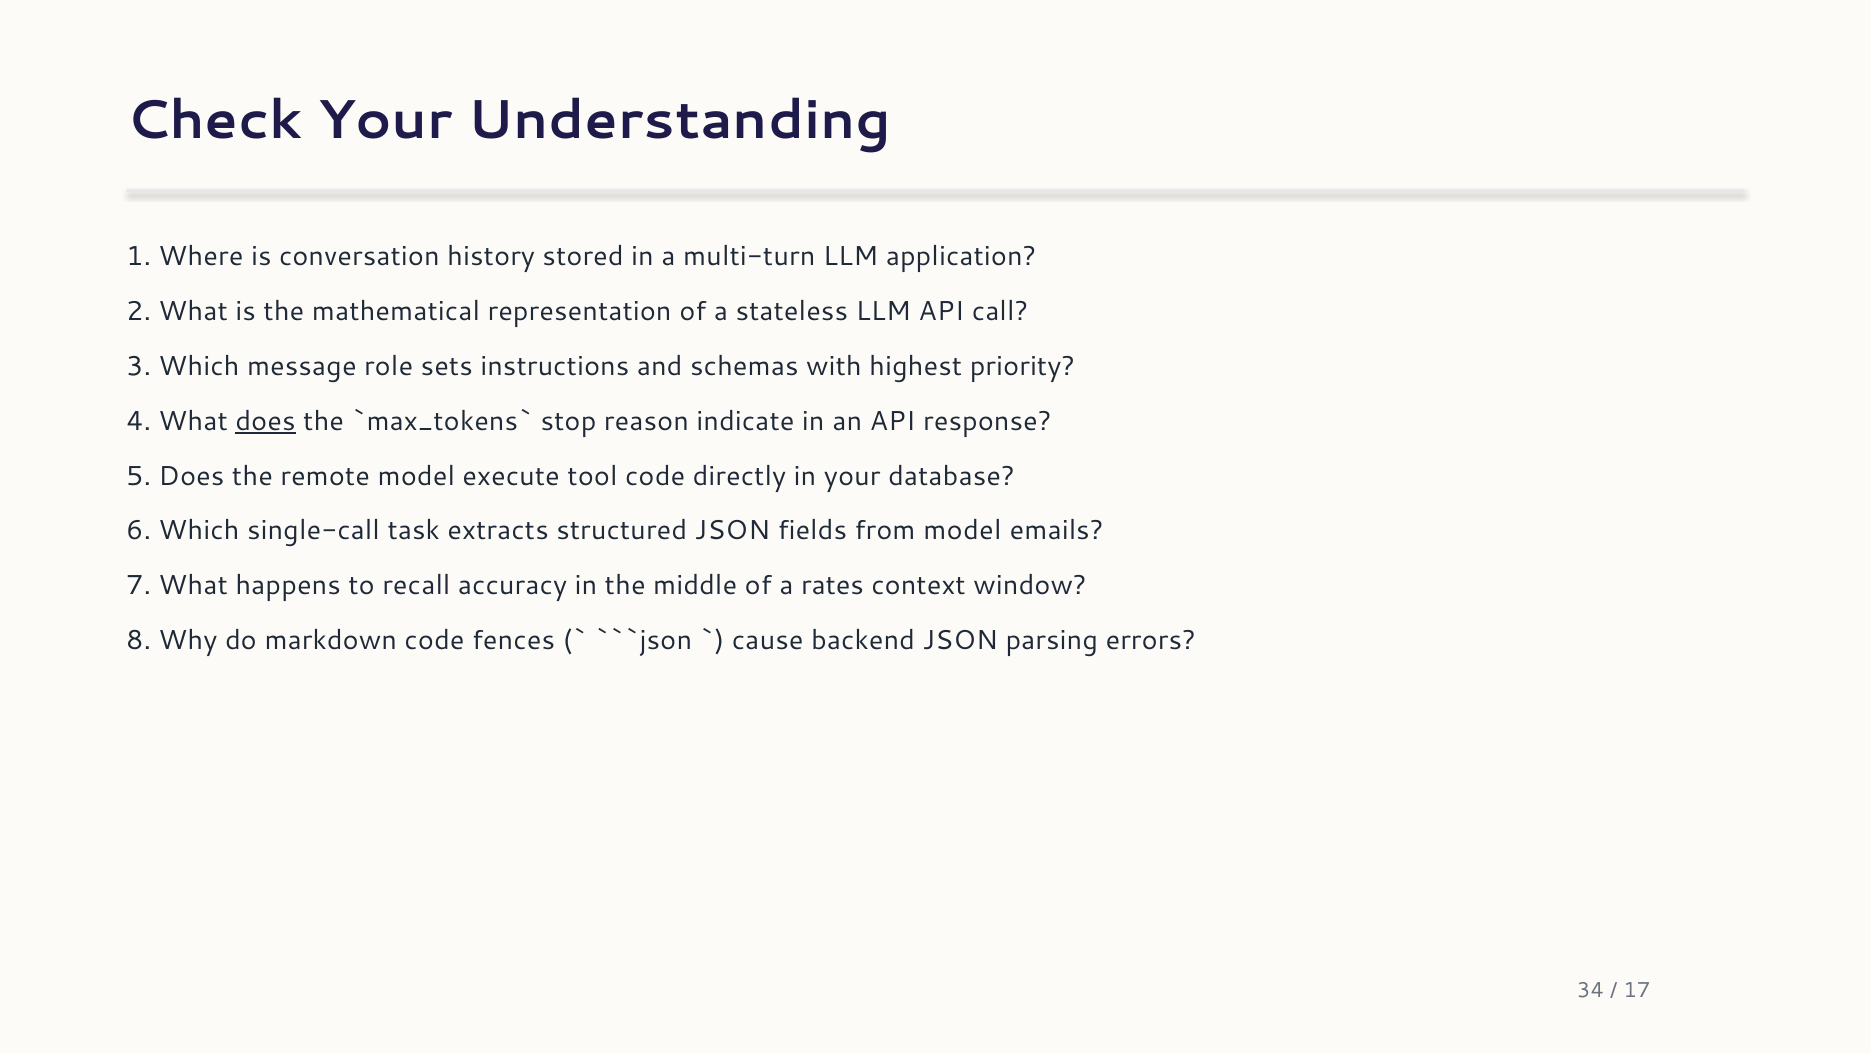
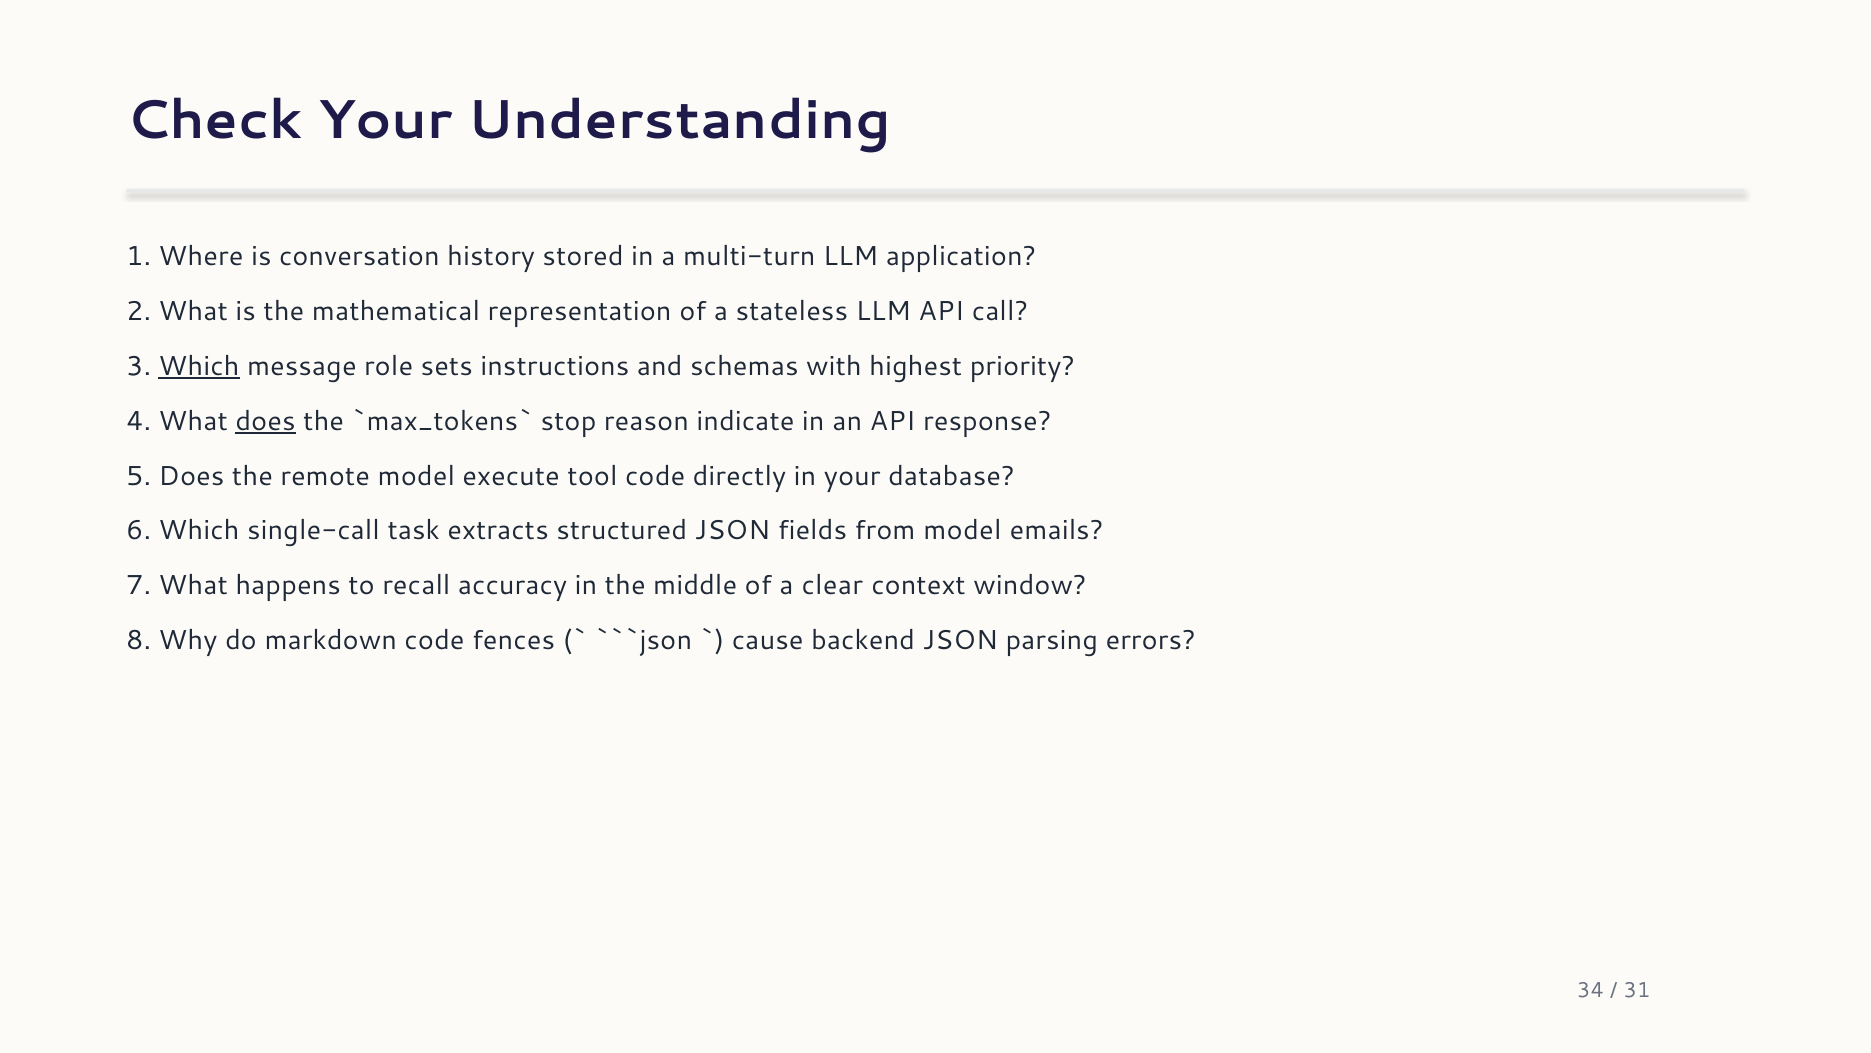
Which underline: none -> present (199, 366)
rates: rates -> clear (832, 586)
17: 17 -> 31 (1637, 990)
